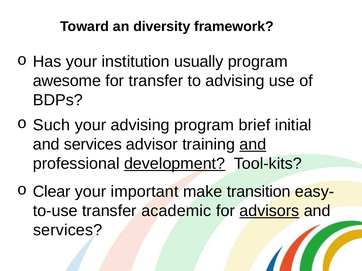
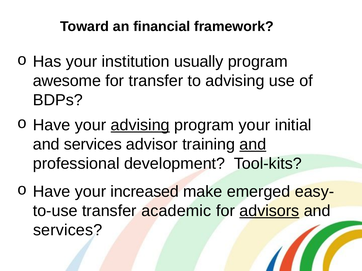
diversity: diversity -> financial (162, 27)
Such: Such -> Have (52, 125)
advising underline: none -> present (140, 125)
program brief: brief -> your (254, 125)
development underline: present -> none (175, 164)
Clear: Clear -> Have (52, 192)
important: important -> increased (145, 192)
transition: transition -> emerged (259, 192)
